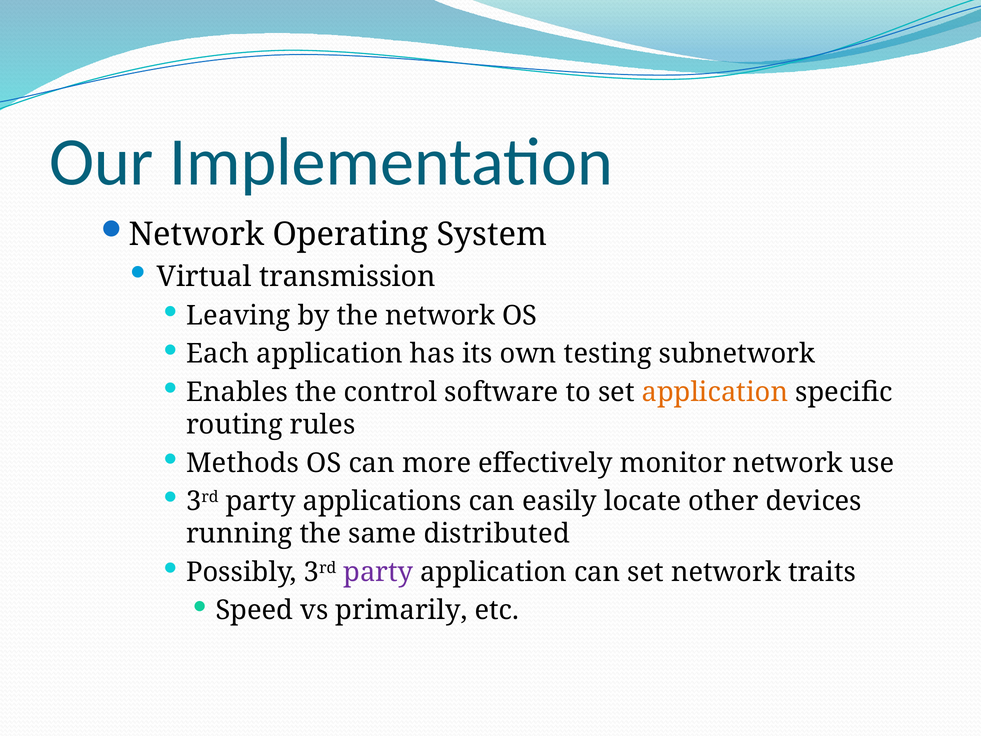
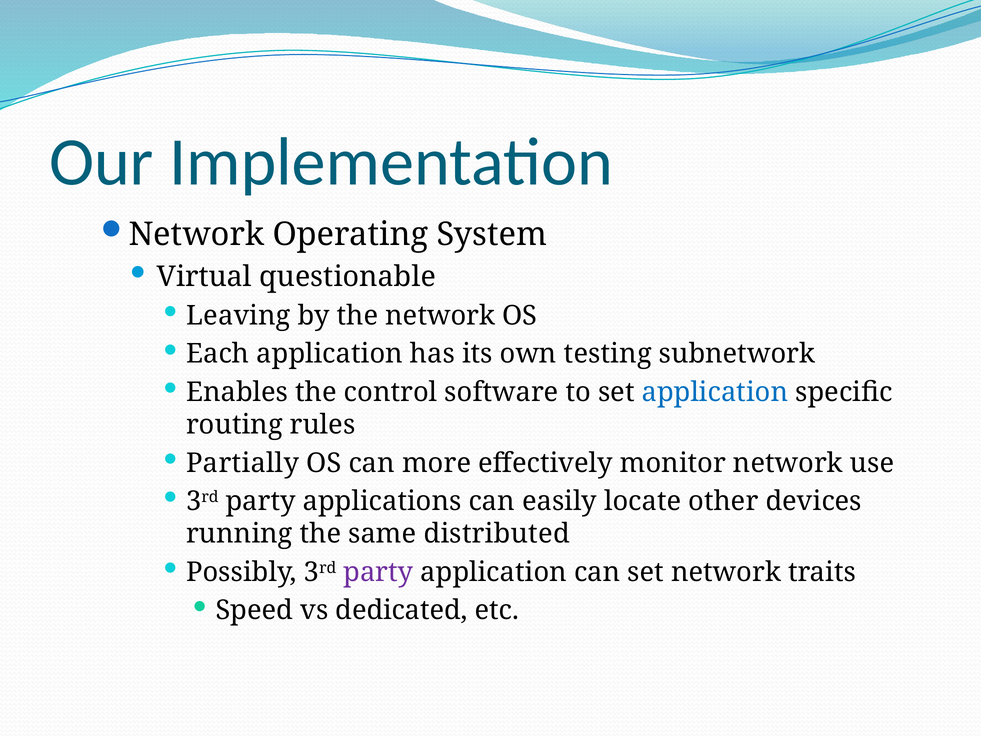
transmission: transmission -> questionable (348, 277)
application colour: orange -> blue (715, 392)
Methods: Methods -> Partially (243, 463)
primarily: primarily -> dedicated (402, 610)
